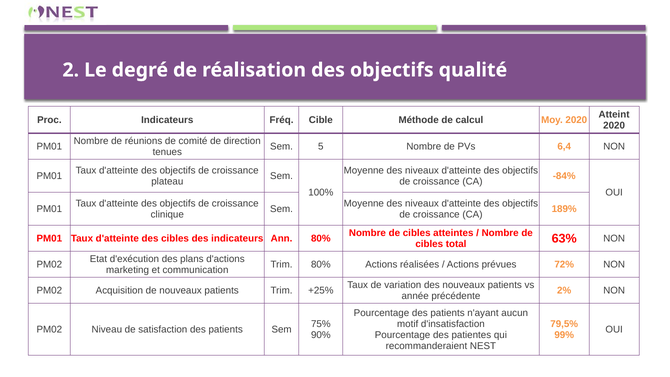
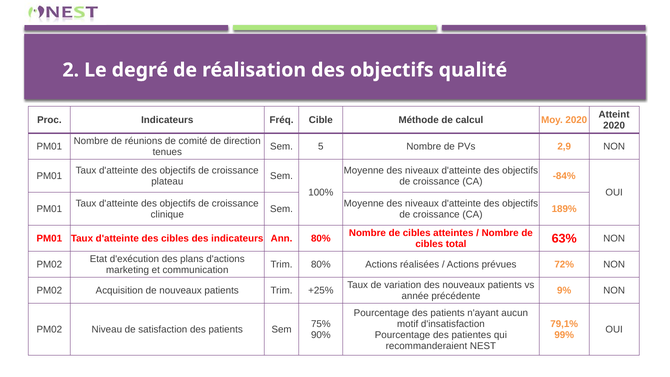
6,4: 6,4 -> 2,9 (564, 146)
2%: 2% -> 9% (564, 290)
79,5%: 79,5% -> 79,1% (564, 324)
